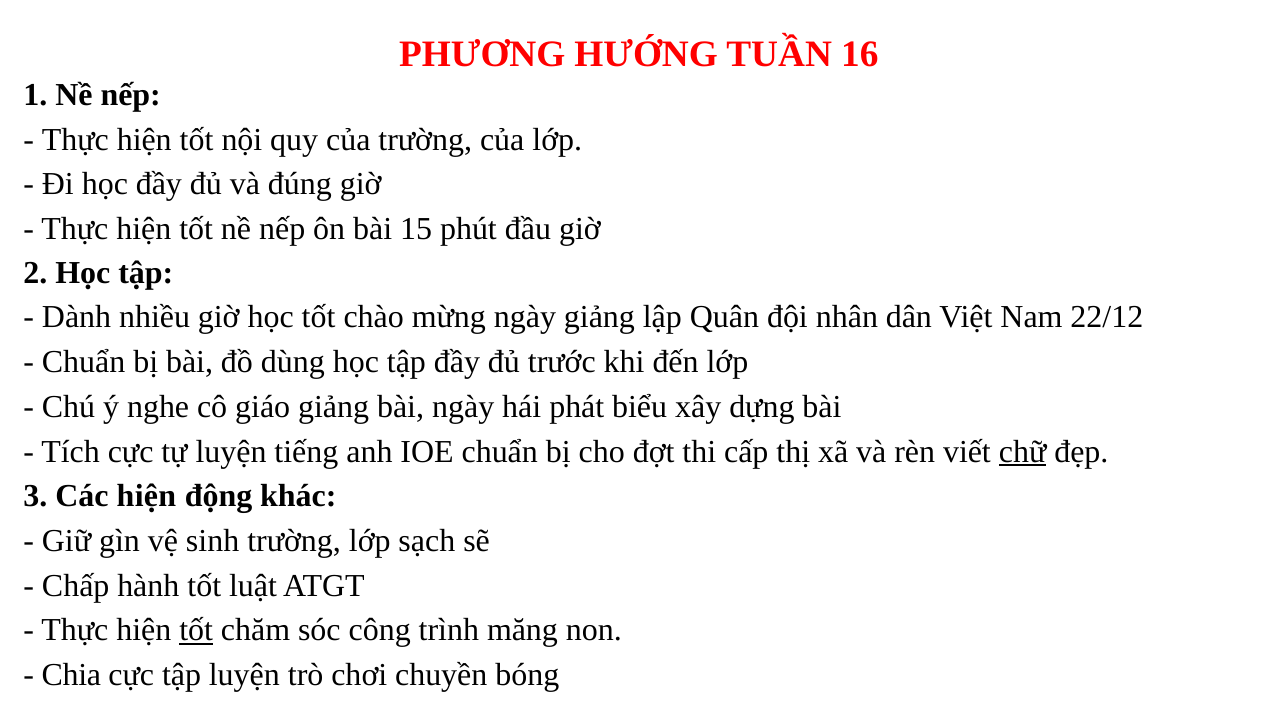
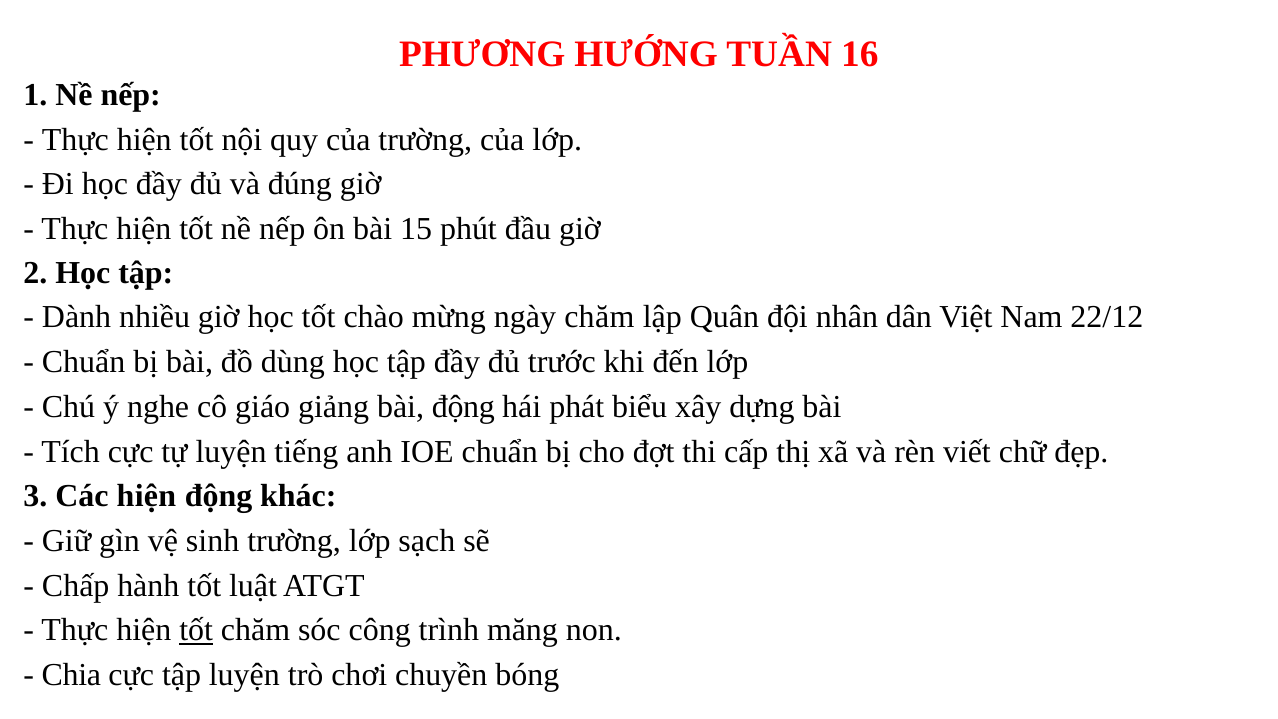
ngày giảng: giảng -> chăm (599, 317)
bài ngày: ngày -> động (463, 407)
chữ underline: present -> none (1023, 451)
